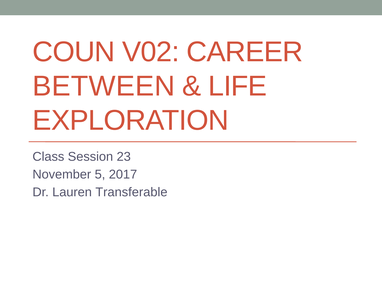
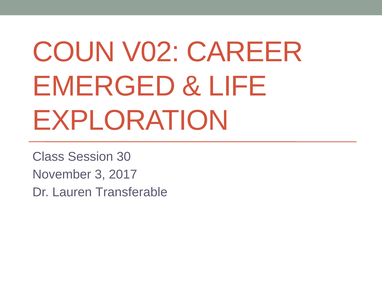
BETWEEN: BETWEEN -> EMERGED (104, 86)
23: 23 -> 30 (124, 157)
5: 5 -> 3 (100, 175)
